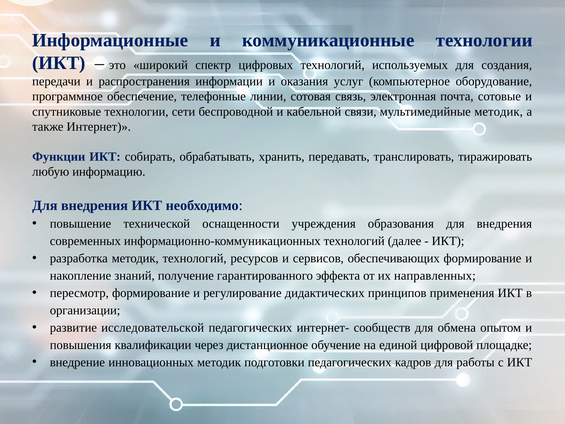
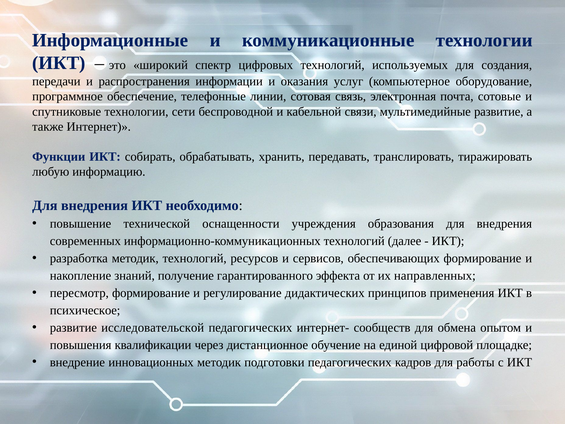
мультимедийные методик: методик -> развитие (499, 111)
организации: организации -> психическое (85, 310)
